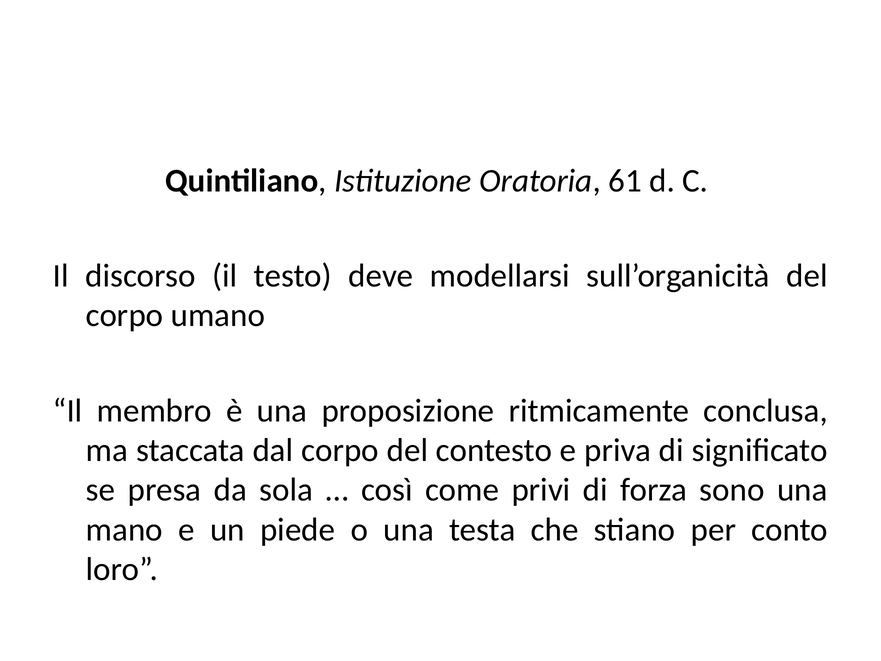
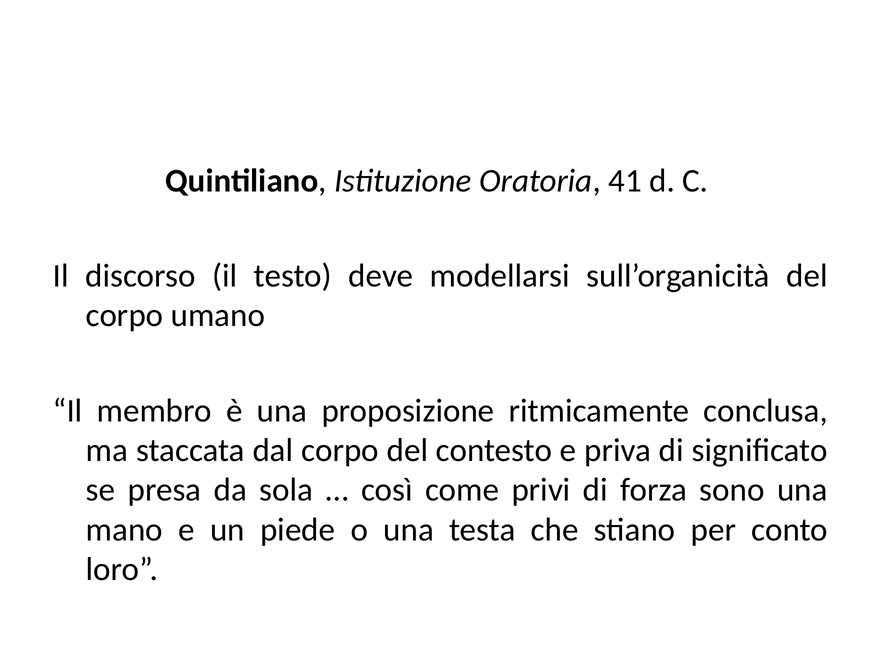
61: 61 -> 41 (625, 181)
